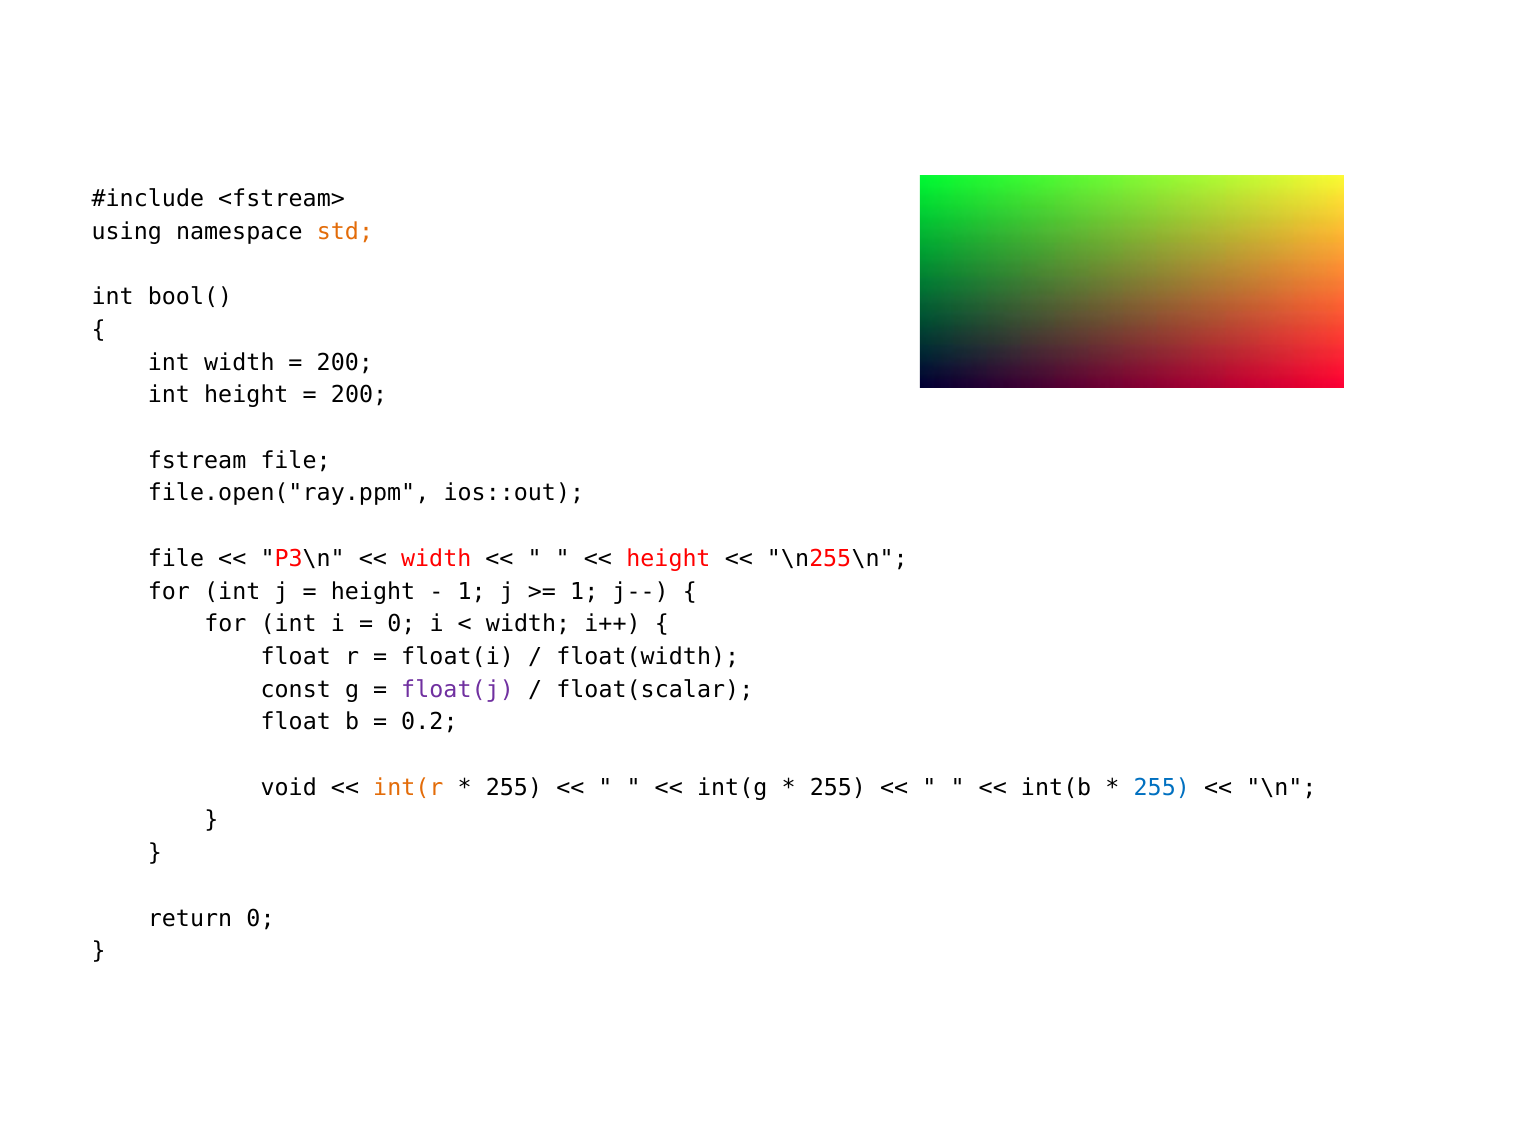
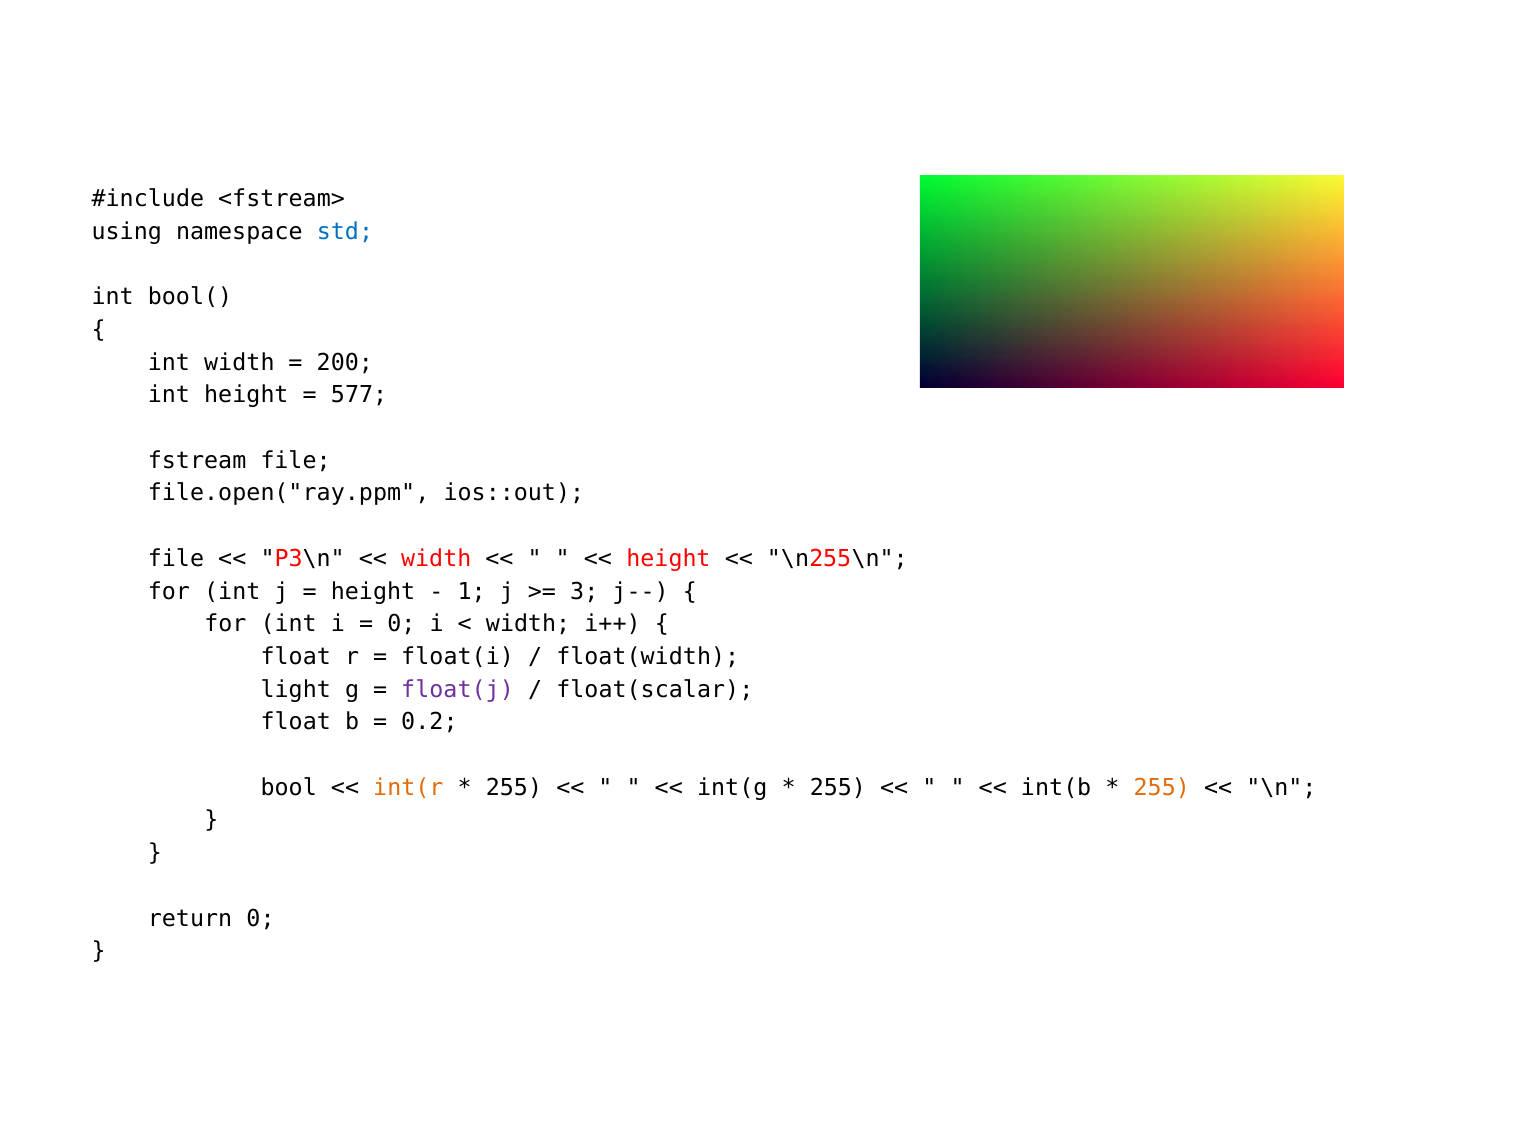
std colour: orange -> blue (345, 232)
200: 200 -> 577 (359, 395)
1: 1 -> 3 (584, 591)
const: const -> light (296, 690)
void: void -> bool (289, 788)
255 colour: blue -> orange (1162, 788)
